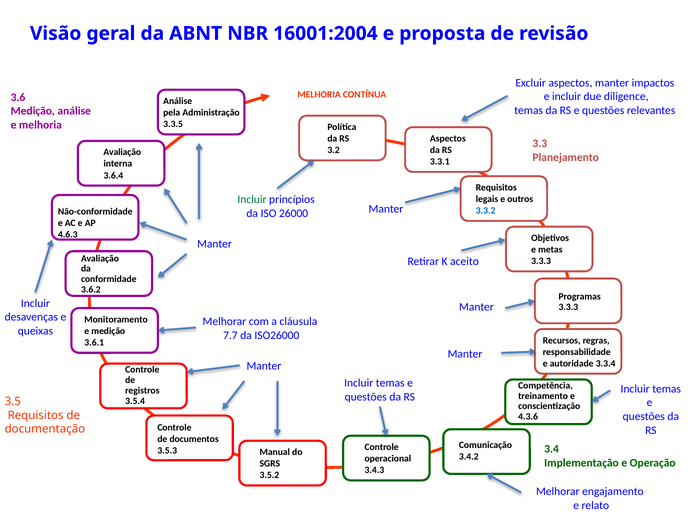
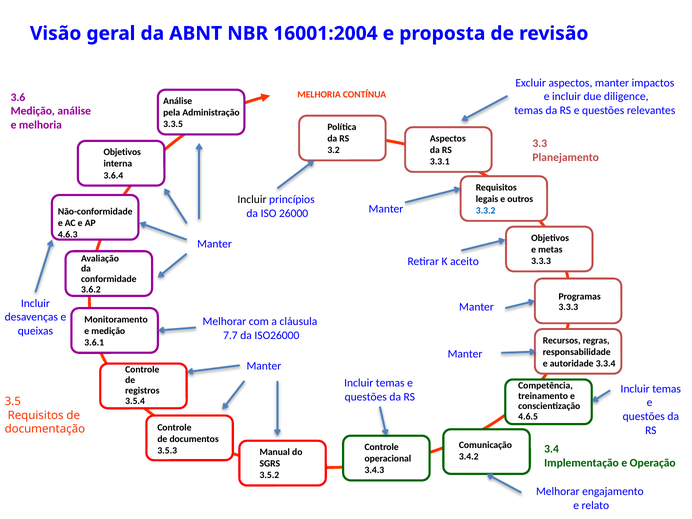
Avaliação: Avaliação -> Objetivos (122, 152)
Incluir colour: green -> black (252, 199)
4.3.6: 4.3.6 -> 4.6.5 (528, 417)
